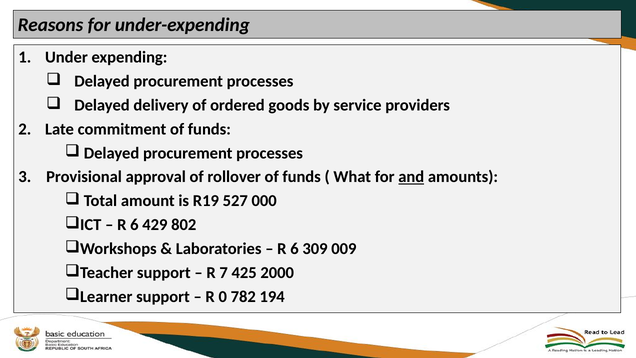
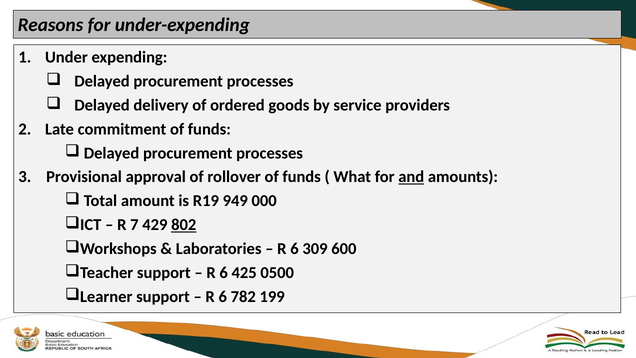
527: 527 -> 949 (235, 201)
6: 6 -> 7 (134, 225)
802 underline: none -> present (184, 225)
009: 009 -> 600 (344, 249)
7: 7 -> 6 (224, 273)
2000: 2000 -> 0500 (277, 273)
0: 0 -> 6 (223, 296)
194: 194 -> 199 (272, 296)
